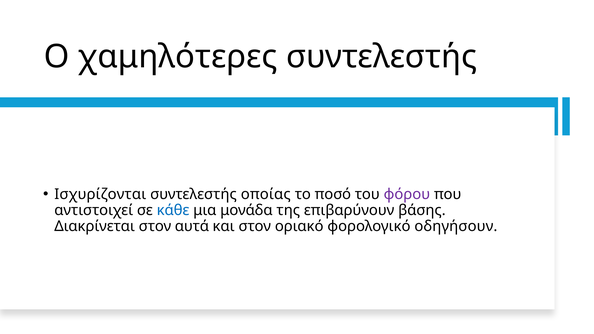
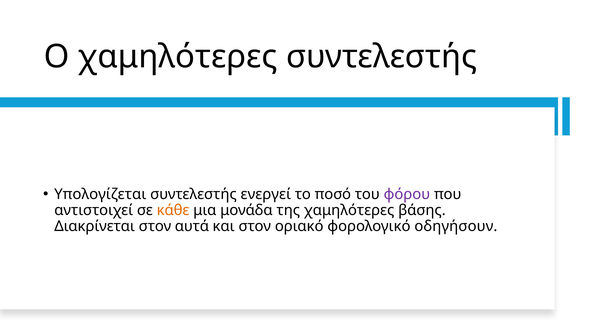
Ισχυρίζονται: Ισχυρίζονται -> Υπολογίζεται (100, 194)
οποίας: οποίας -> ενεργεί (266, 194)
κάθε colour: blue -> orange (173, 210)
της επιβαρύνουν: επιβαρύνουν -> χαμηλότερες (349, 210)
